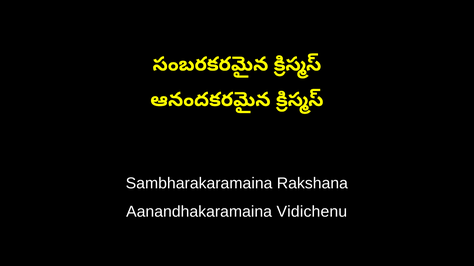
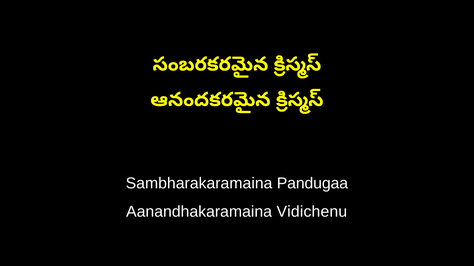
Rakshana: Rakshana -> Pandugaa (312, 184)
